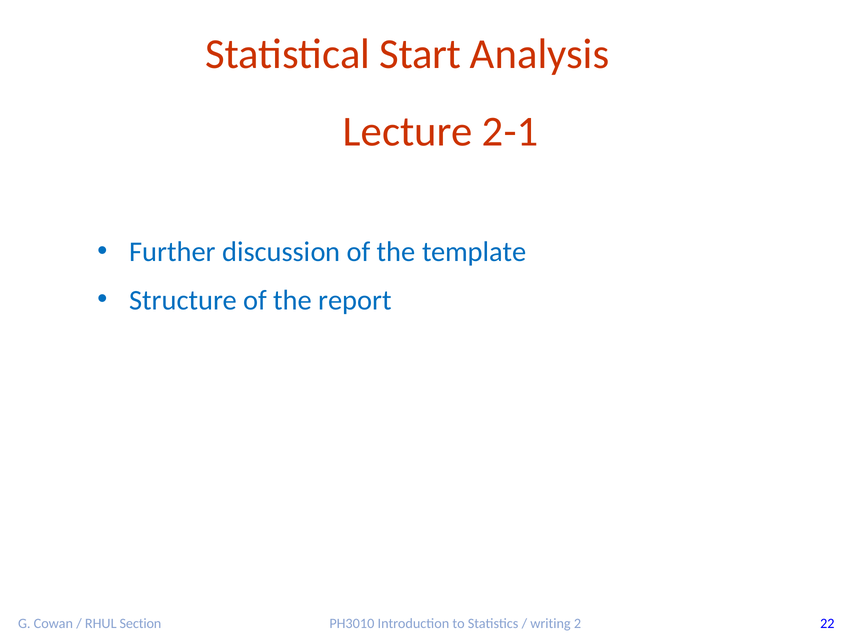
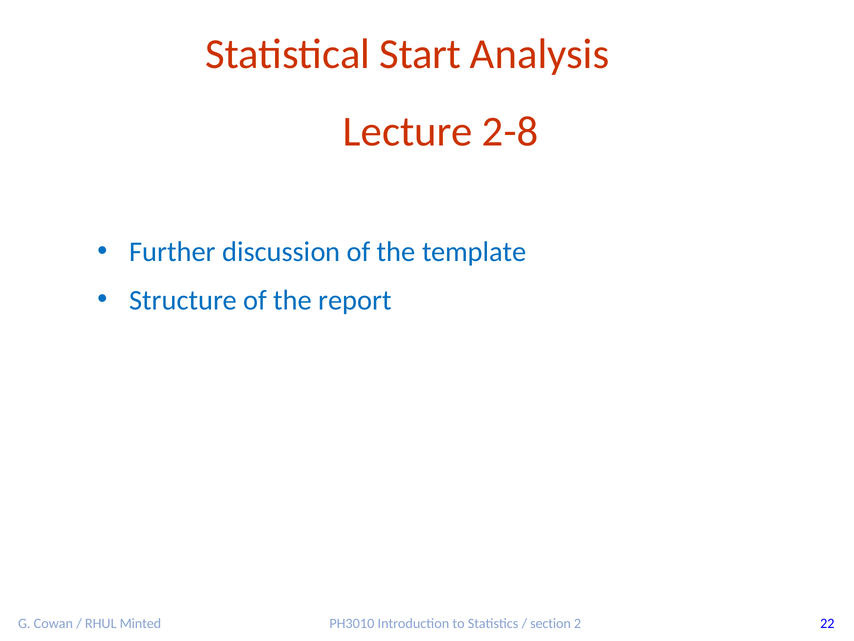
2-1: 2-1 -> 2-8 (510, 131)
Section: Section -> Minted (140, 623)
writing: writing -> section (551, 623)
